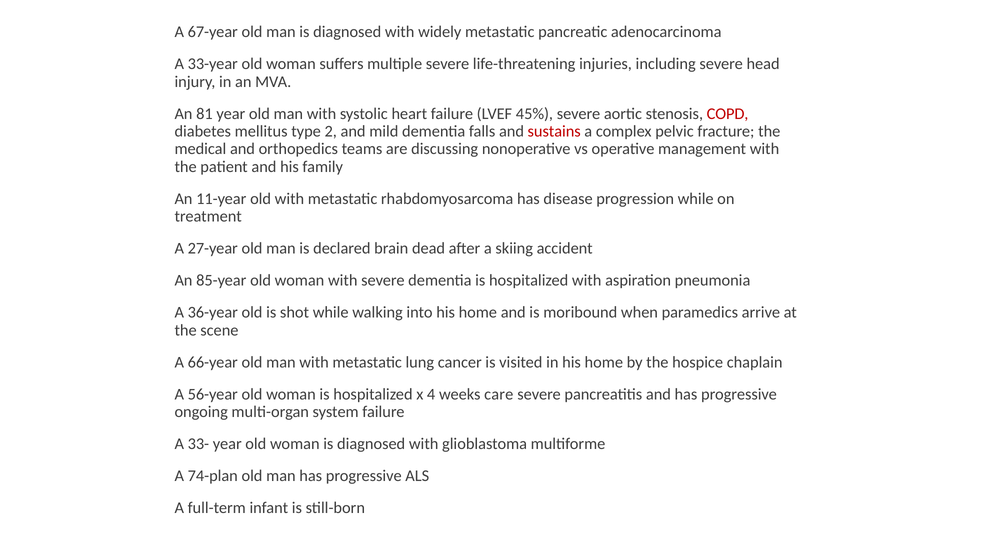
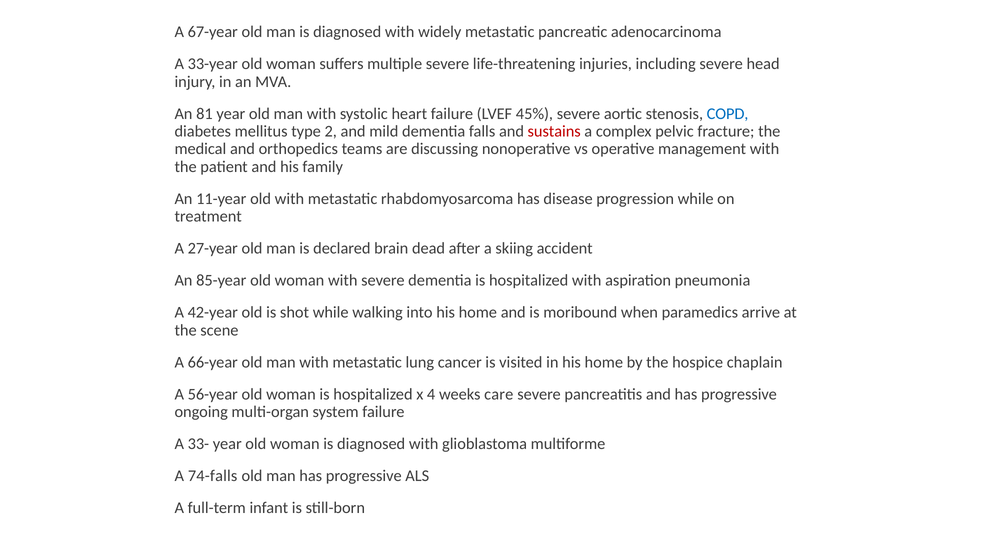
COPD colour: red -> blue (728, 114)
36-year: 36-year -> 42-year (213, 313)
74-plan: 74-plan -> 74-falls (213, 476)
